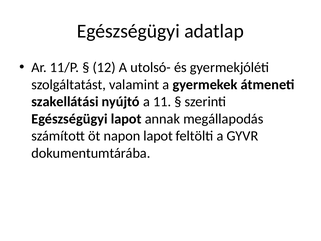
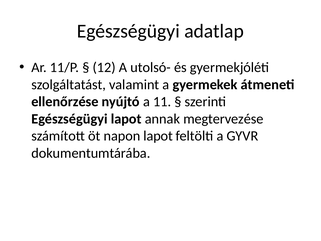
szakellátási: szakellátási -> ellenőrzése (65, 102)
megállapodás: megállapodás -> megtervezése (223, 119)
